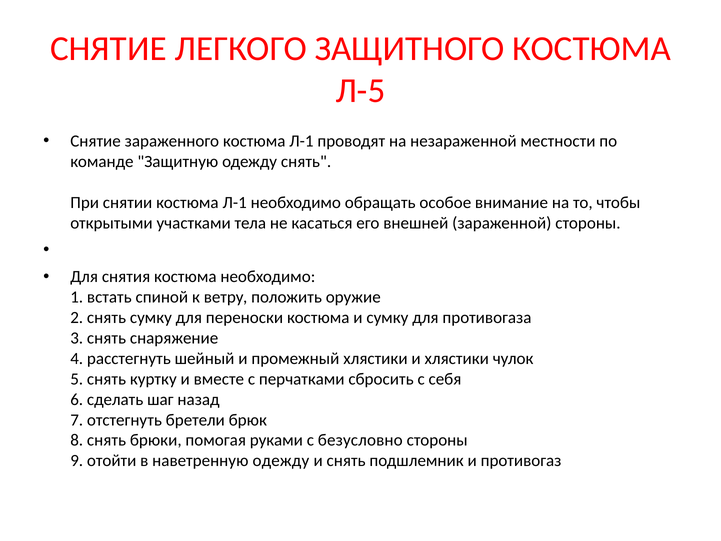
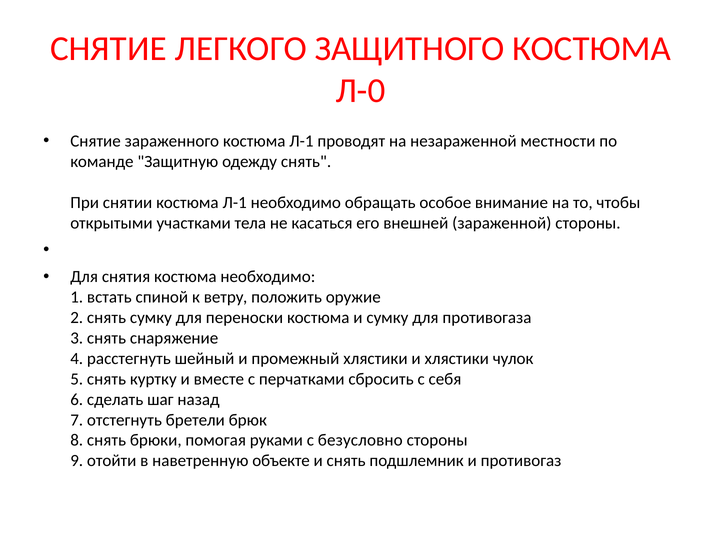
Л-5: Л-5 -> Л-0 (360, 91)
наветренную одежду: одежду -> объекте (281, 461)
